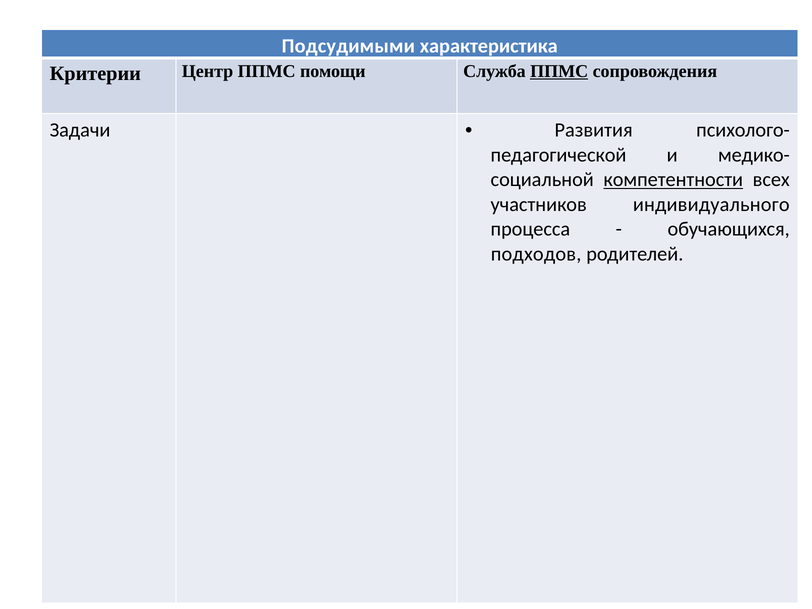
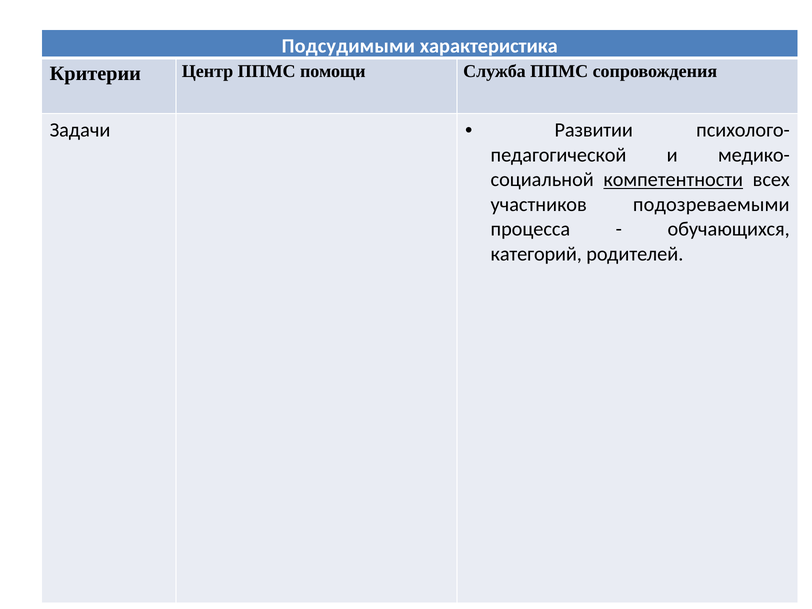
ППМС underline: present -> none (559, 71)
Развития: Развития -> Развитии (594, 130)
индивидуального: индивидуального -> подозреваемыми (711, 204)
подходов: подходов -> категорий (536, 254)
